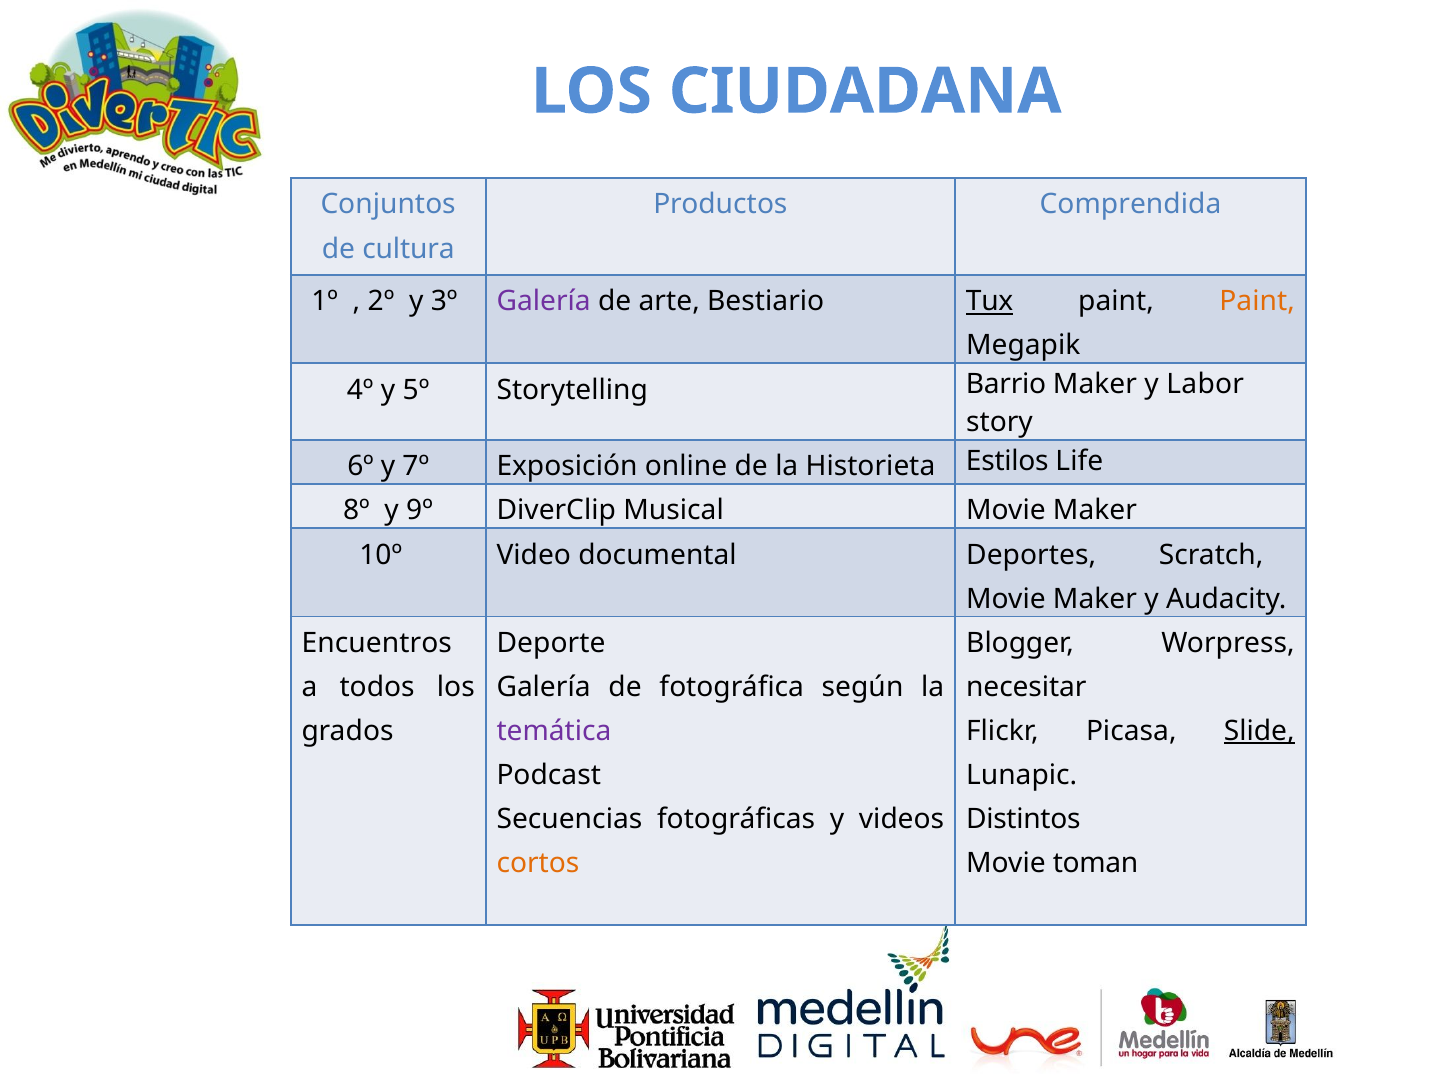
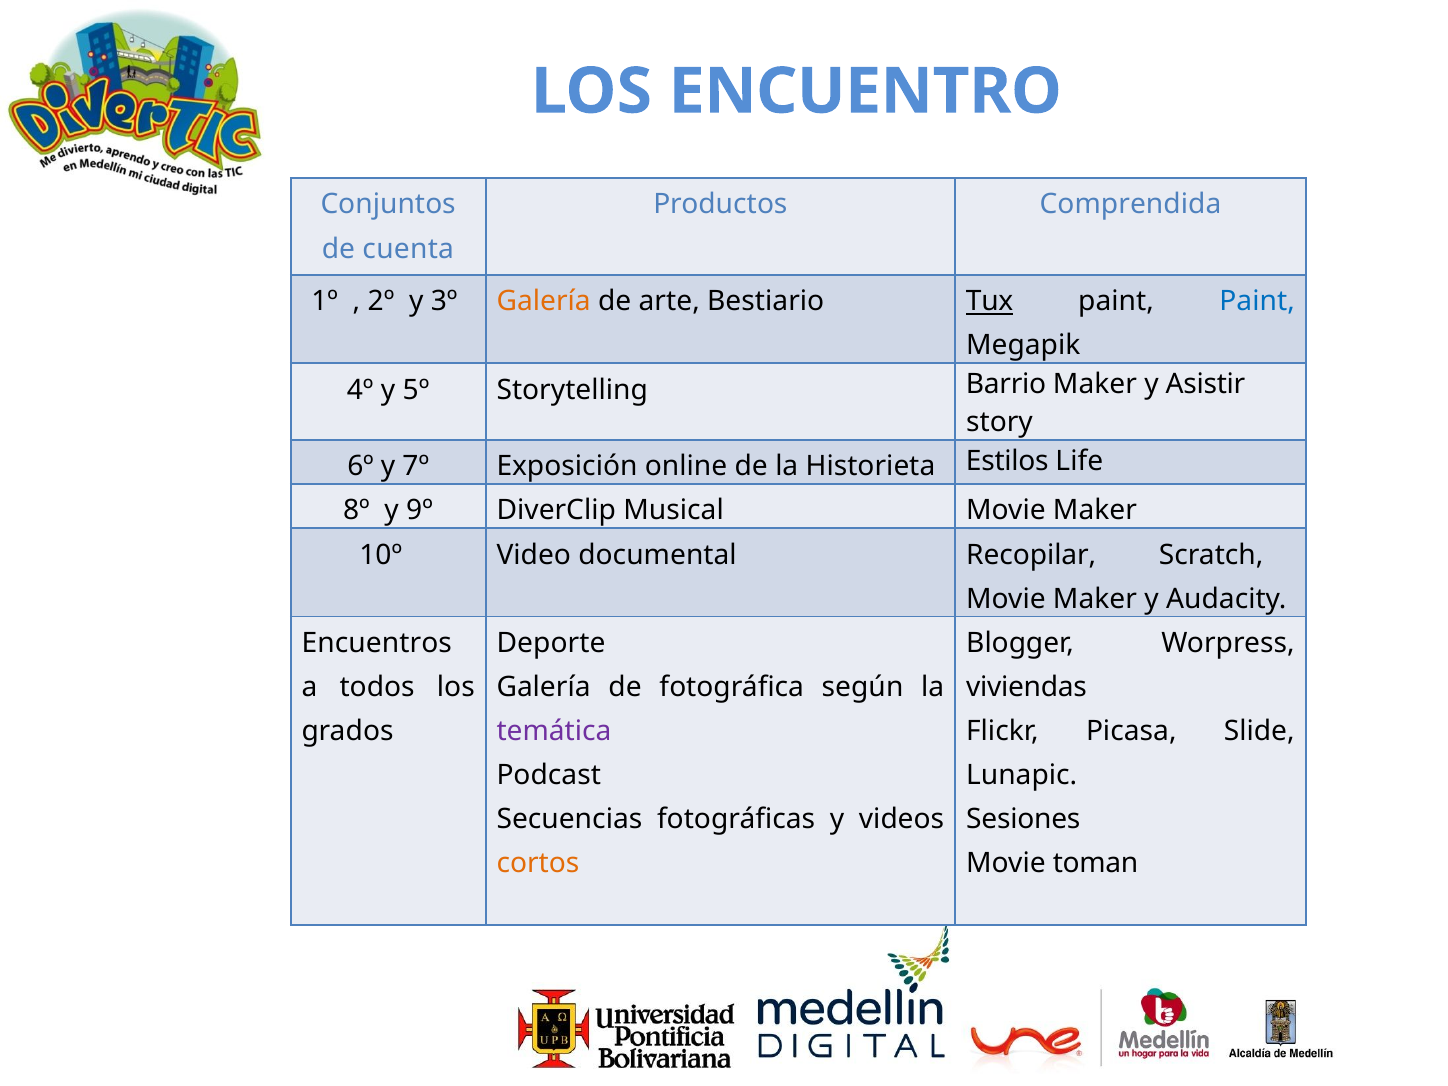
CIUDADANA: CIUDADANA -> ENCUENTRO (865, 91)
cultura: cultura -> cuenta (408, 249)
Galería colour: purple -> orange (544, 302)
Paint colour: orange -> blue (1257, 302)
Labor: Labor -> Asistir (1206, 384)
Deportes: Deportes -> Recopilar (1031, 555)
necesitar: necesitar -> viviendas (1026, 687)
Slide underline: present -> none (1259, 731)
Distintos: Distintos -> Sesiones (1023, 819)
